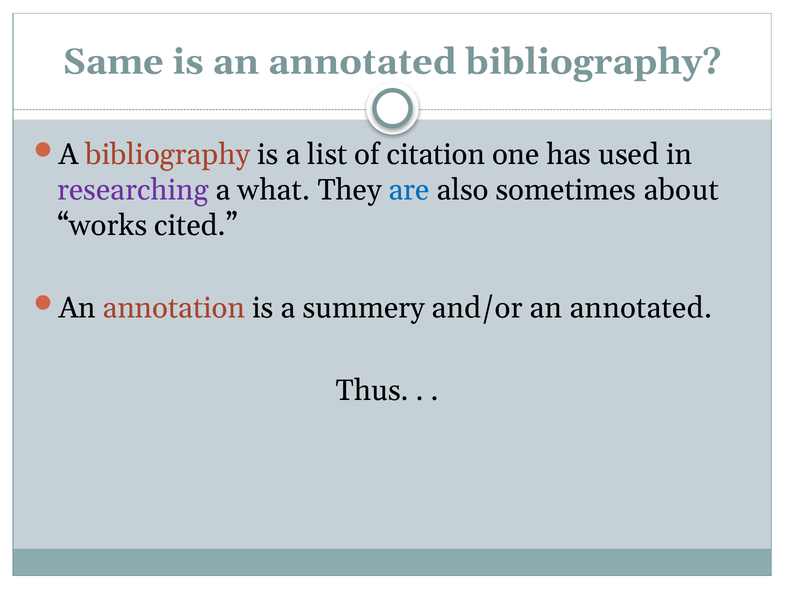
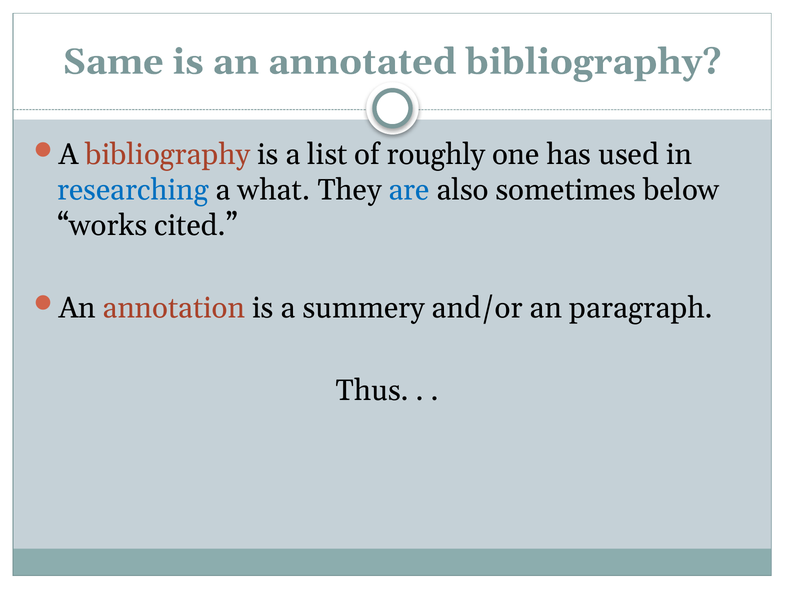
citation: citation -> roughly (436, 155)
researching colour: purple -> blue (133, 190)
about: about -> below (681, 190)
and/or an annotated: annotated -> paragraph (641, 308)
